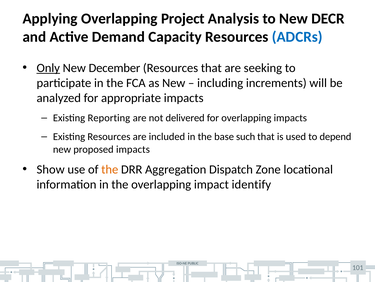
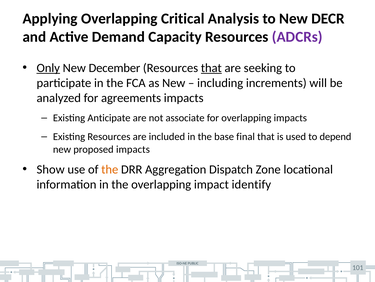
Project: Project -> Critical (183, 19)
ADCRs colour: blue -> purple (297, 37)
that underline: none -> present (211, 68)
appropriate: appropriate -> agreements (131, 98)
Reporting: Reporting -> Anticipate (109, 118)
delivered: delivered -> associate (185, 118)
such: such -> final (246, 136)
